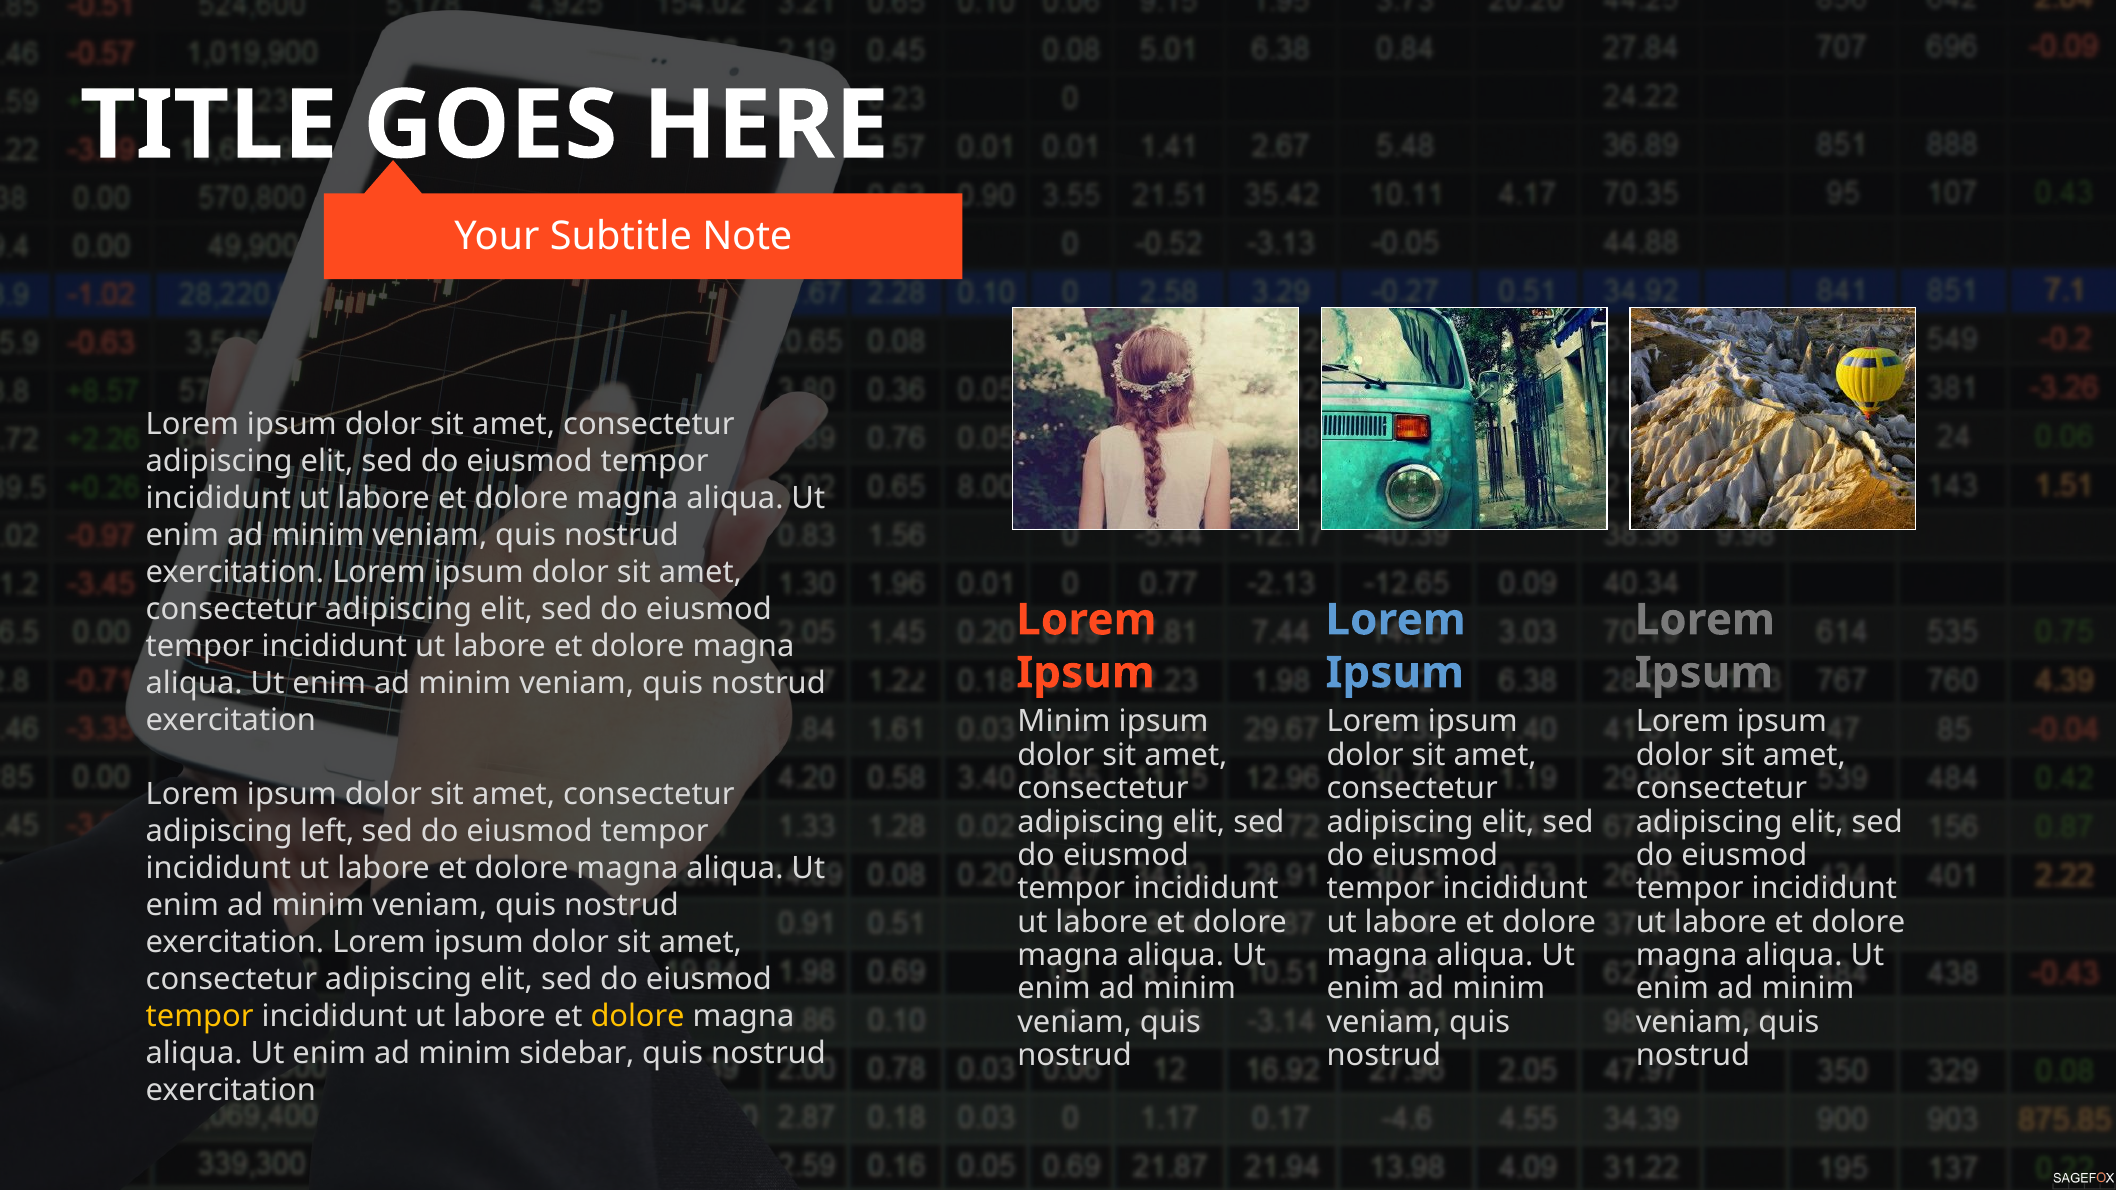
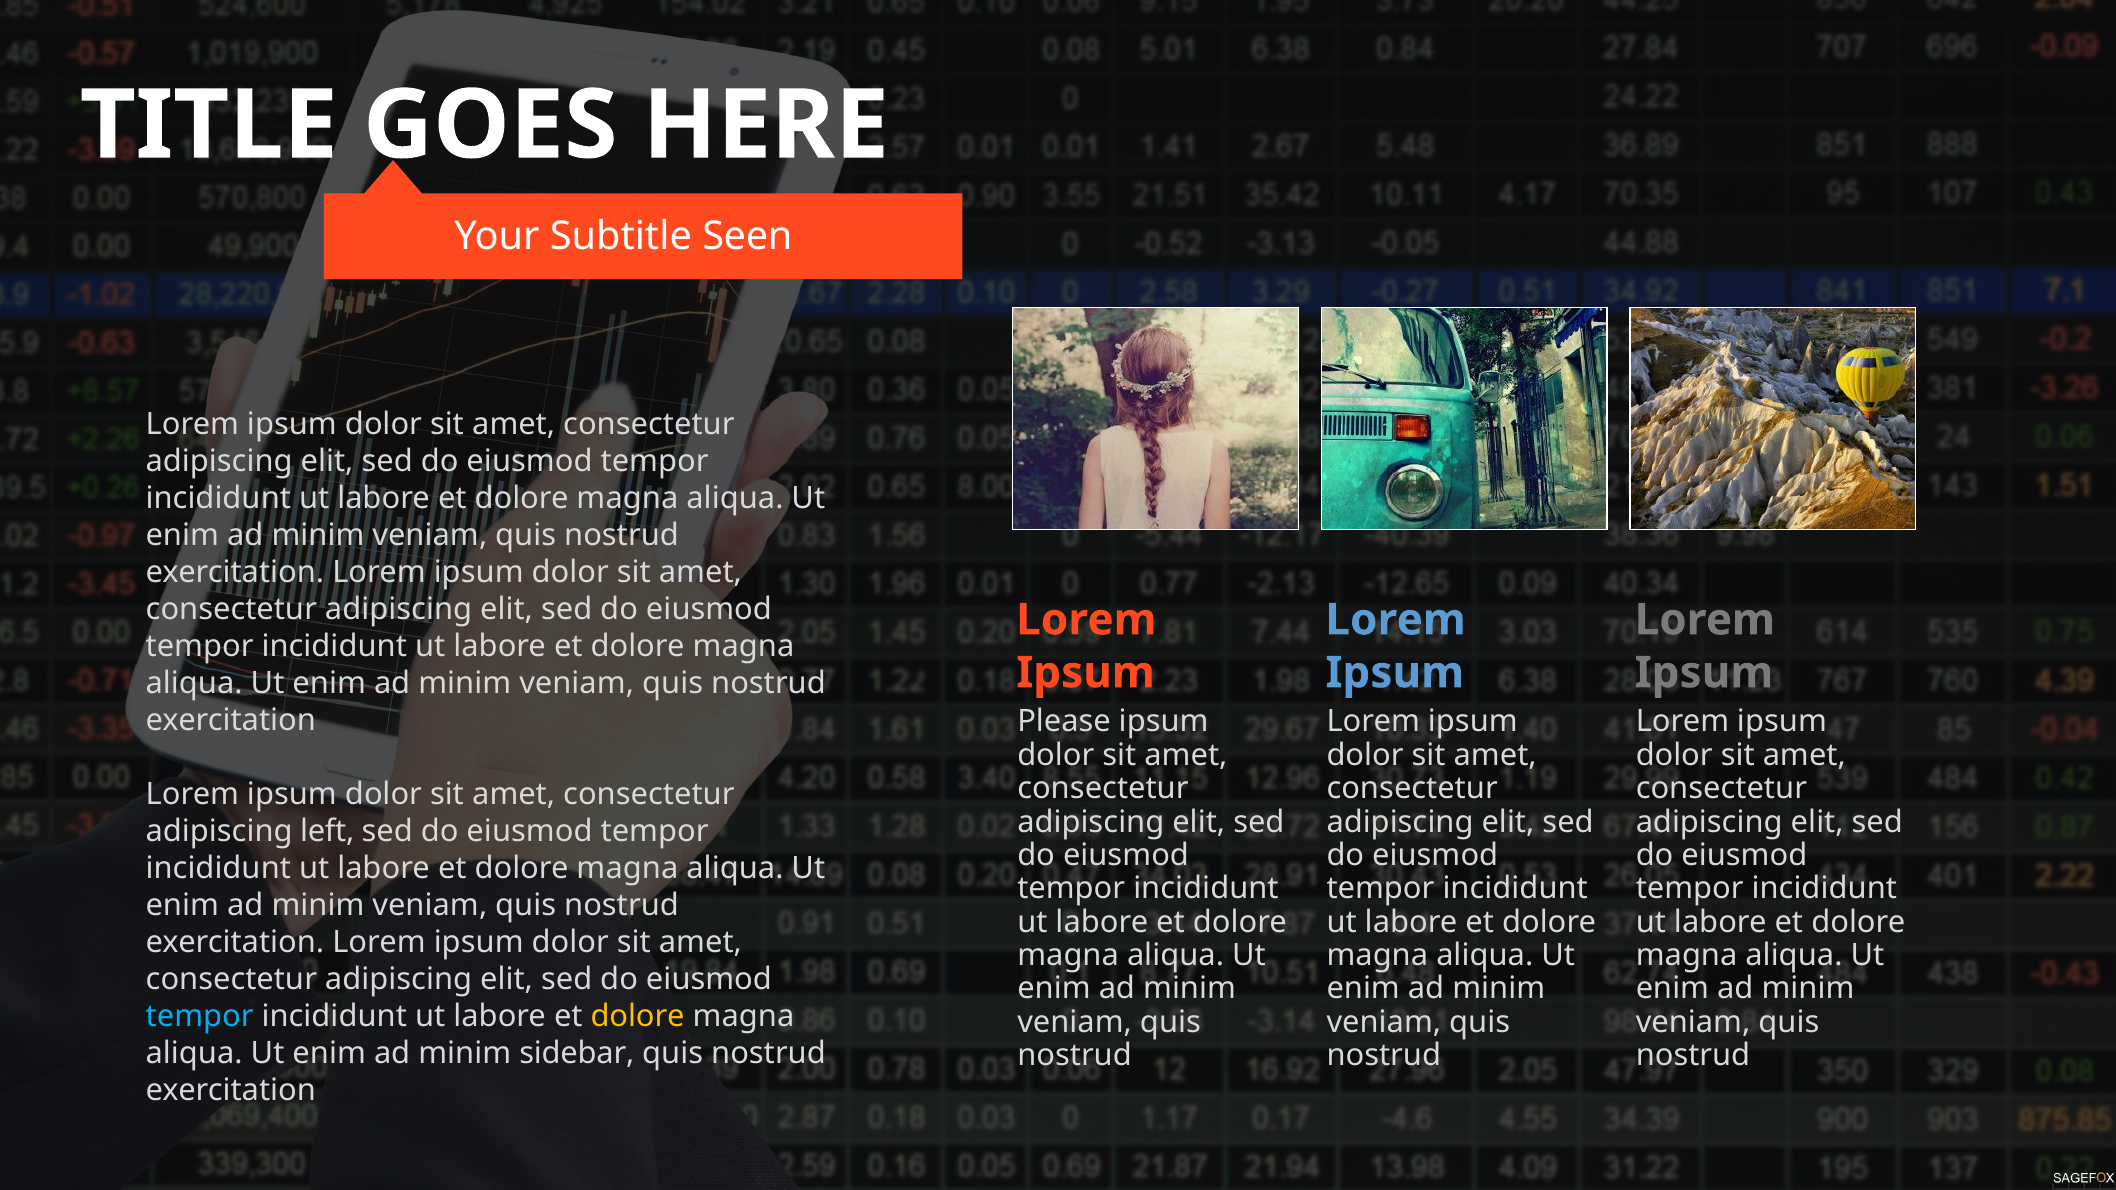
Note: Note -> Seen (747, 237)
Minim: Minim -> Please (1064, 722)
tempor colour: yellow -> light blue (200, 1017)
